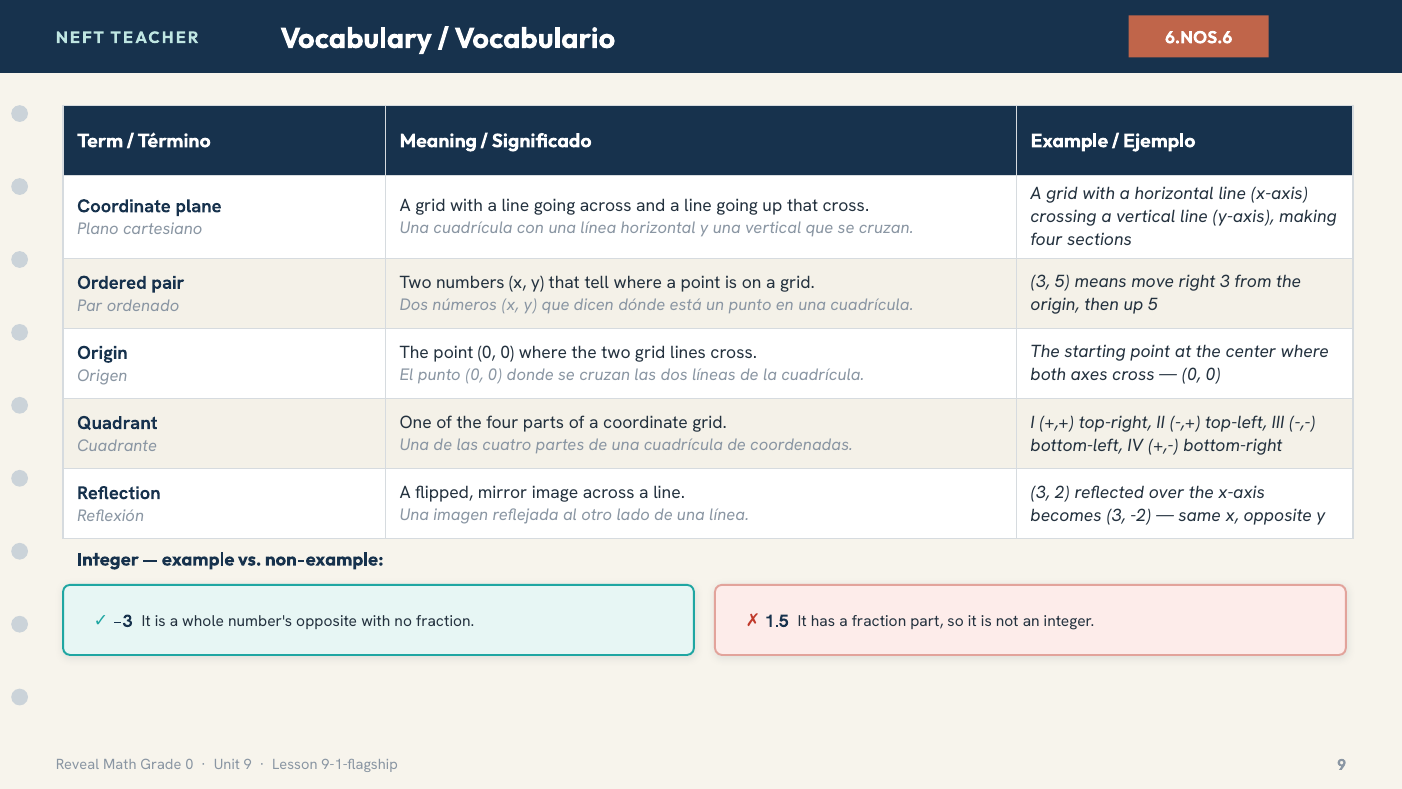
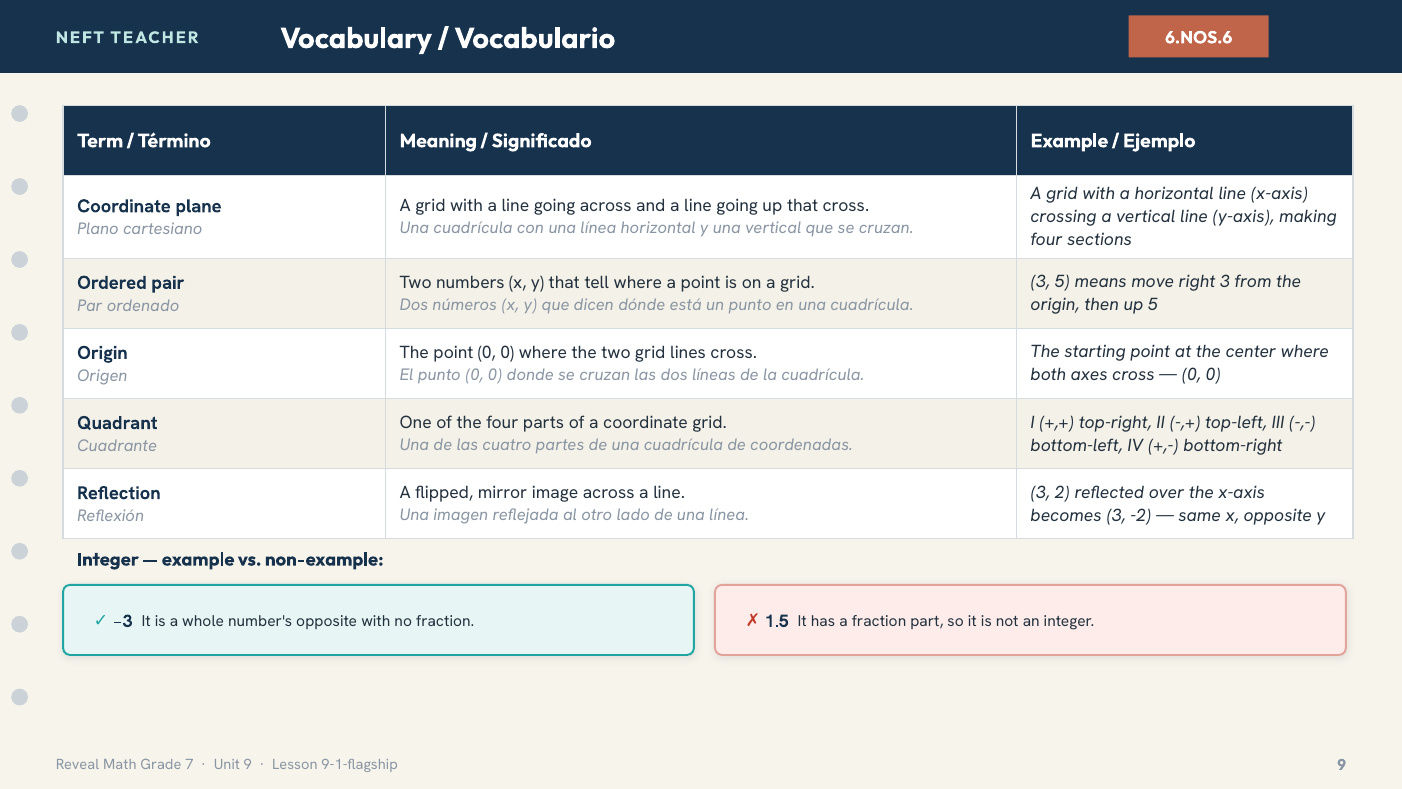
Grade 0: 0 -> 7 (189, 764)
